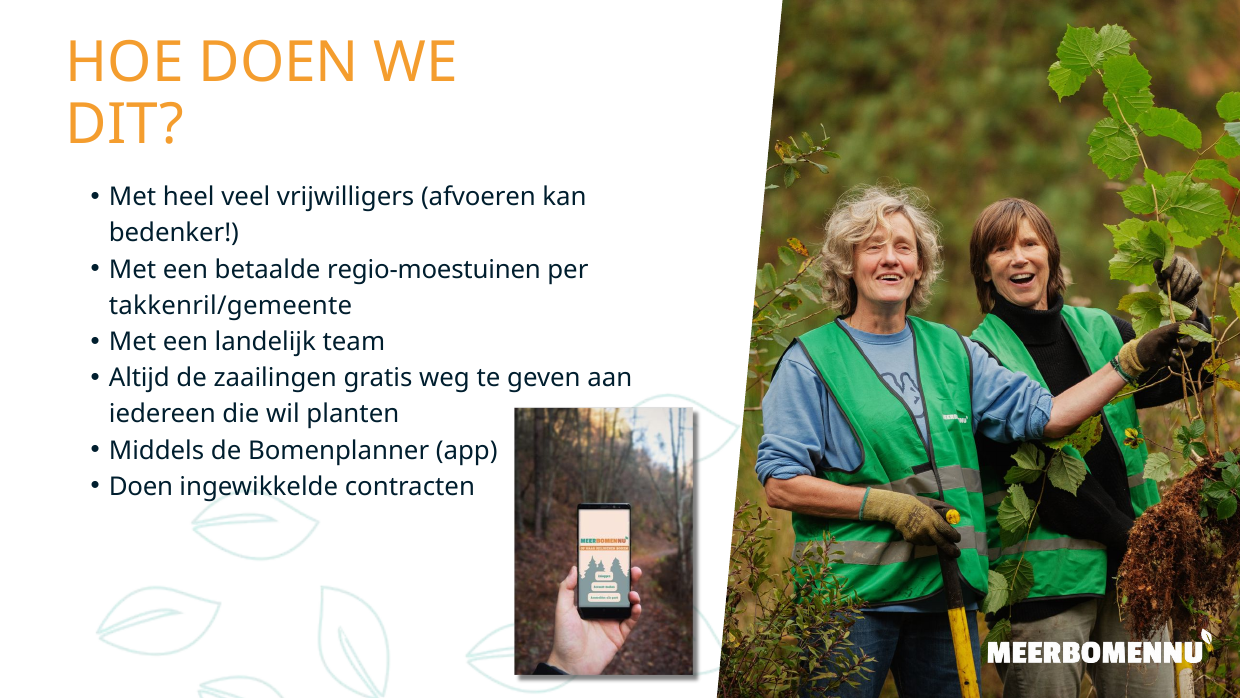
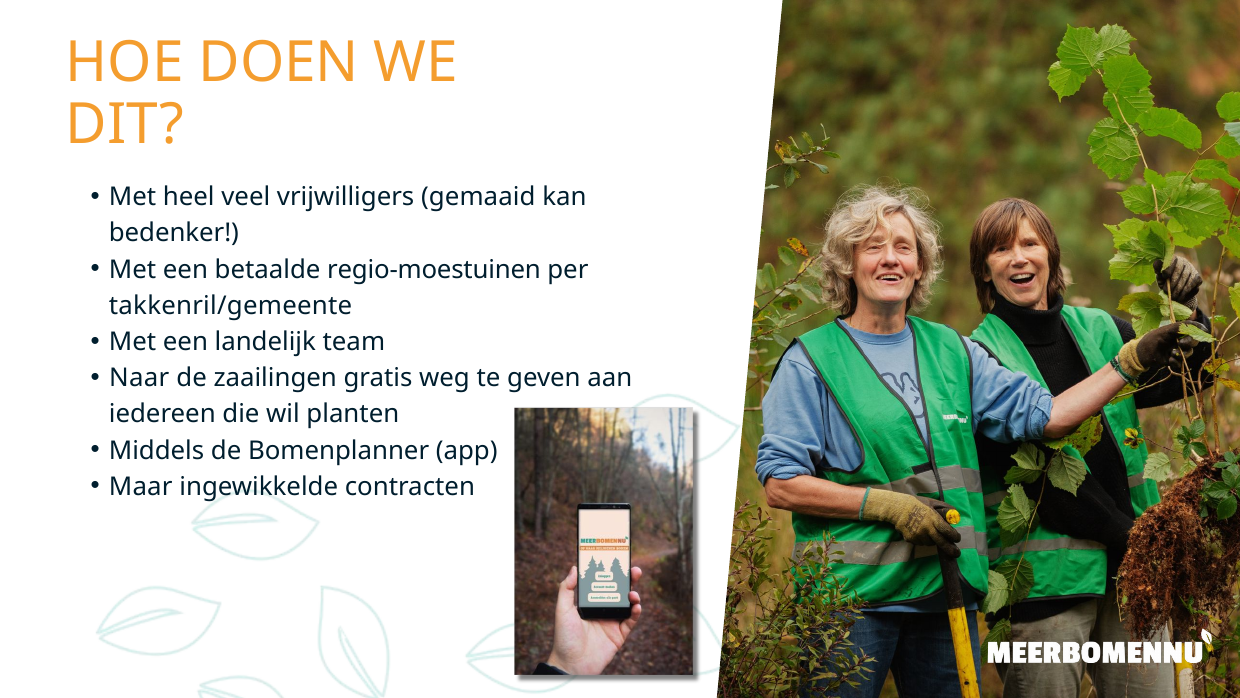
afvoeren: afvoeren -> gemaaid (478, 197)
Altijd: Altijd -> Naar (139, 378)
Doen: Doen -> Maar (141, 486)
